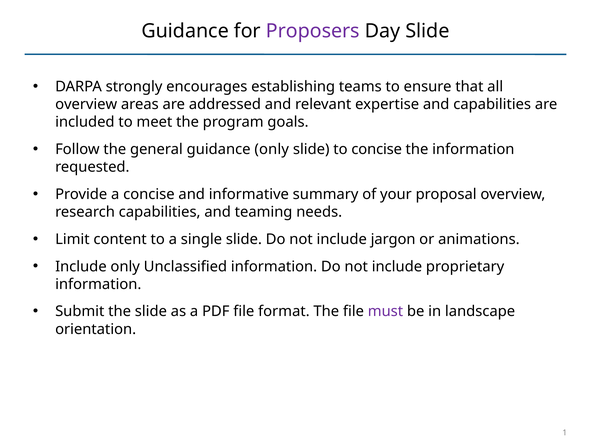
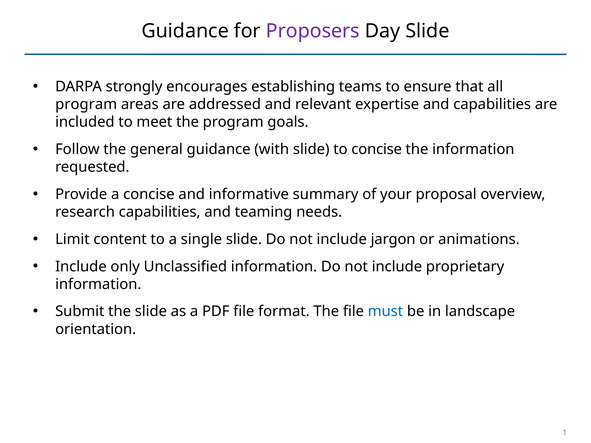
overview: overview -> program (86, 104)
guidance only: only -> with (272, 149)
must colour: purple -> blue (385, 312)
